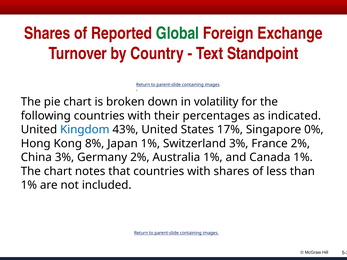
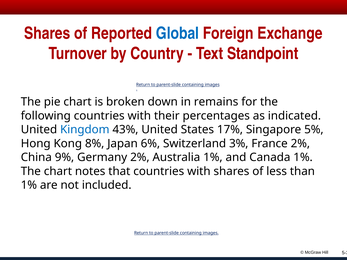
Global colour: green -> blue (178, 33)
volatility: volatility -> remains (216, 102)
0%: 0% -> 5% (314, 130)
Japan 1%: 1% -> 6% (150, 144)
China 3%: 3% -> 9% (64, 158)
